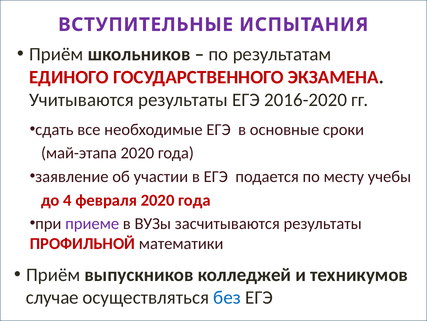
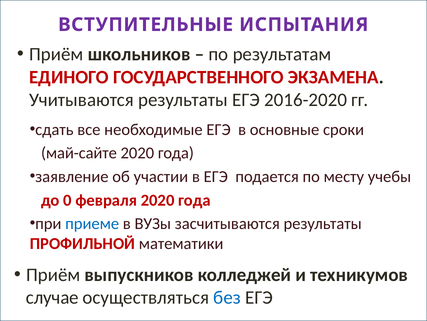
май-этапа: май-этапа -> май-сайте (79, 153)
4: 4 -> 0 (67, 200)
приеме colour: purple -> blue (92, 223)
